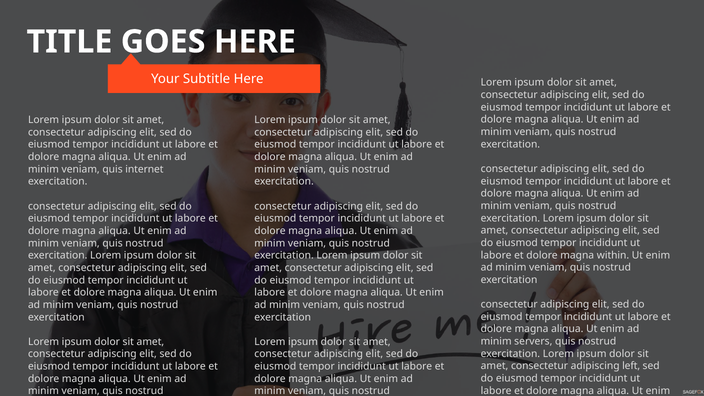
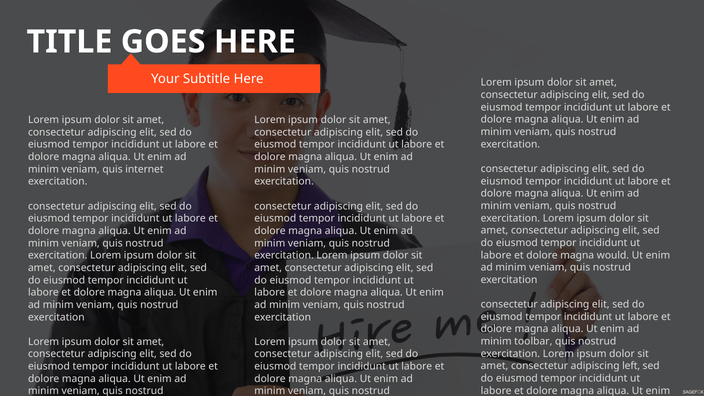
within: within -> would (613, 255)
servers: servers -> toolbar (533, 341)
